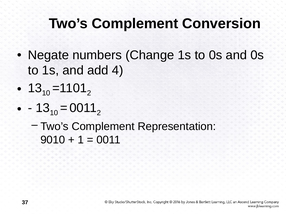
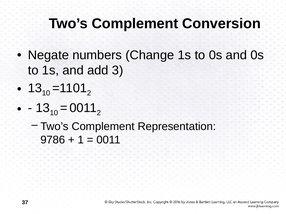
4: 4 -> 3 (118, 70)
9010: 9010 -> 9786 (53, 140)
